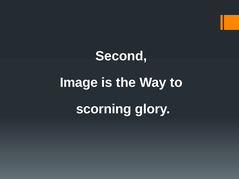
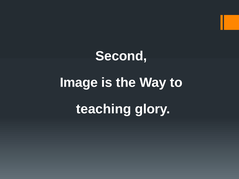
scorning: scorning -> teaching (104, 109)
